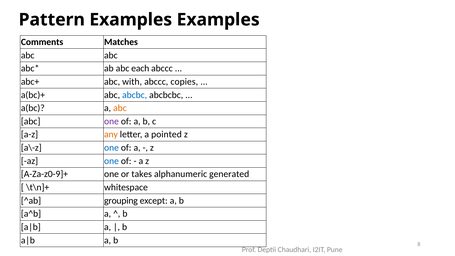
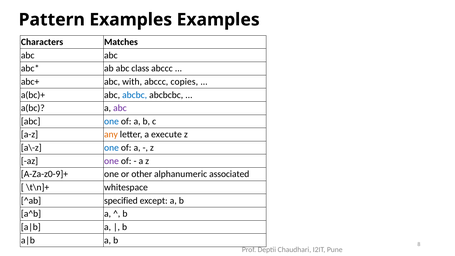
Comments: Comments -> Characters (42, 42)
each: each -> class (140, 68)
abc colour: orange -> purple (120, 108)
one colour: purple -> blue (112, 121)
pointed: pointed -> execute (166, 134)
one colour: blue -> purple (112, 161)
takes: takes -> other (142, 174)
generated: generated -> associated (229, 174)
grouping: grouping -> specified (121, 201)
